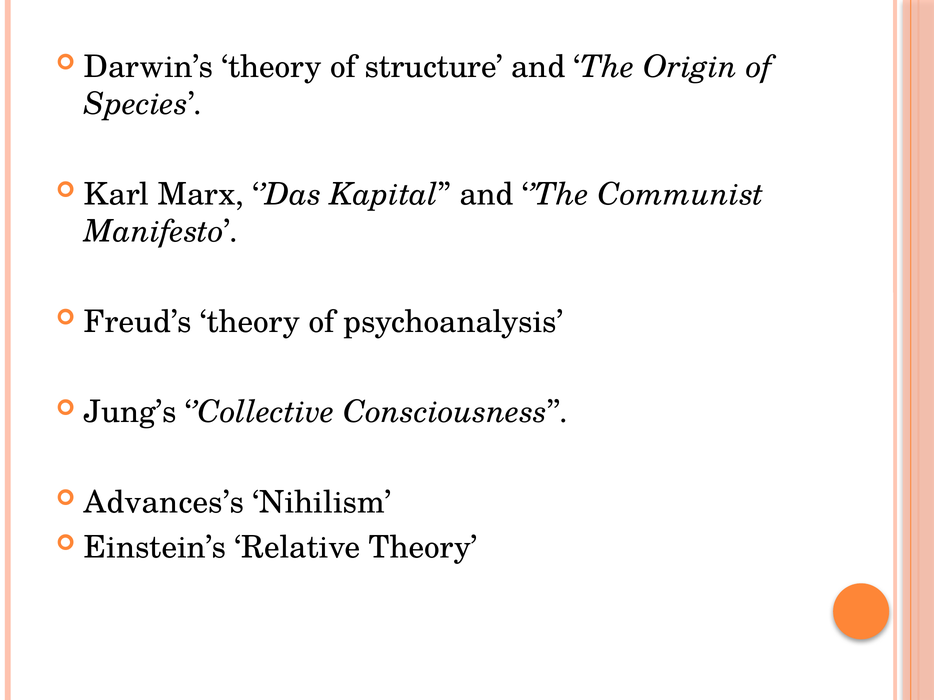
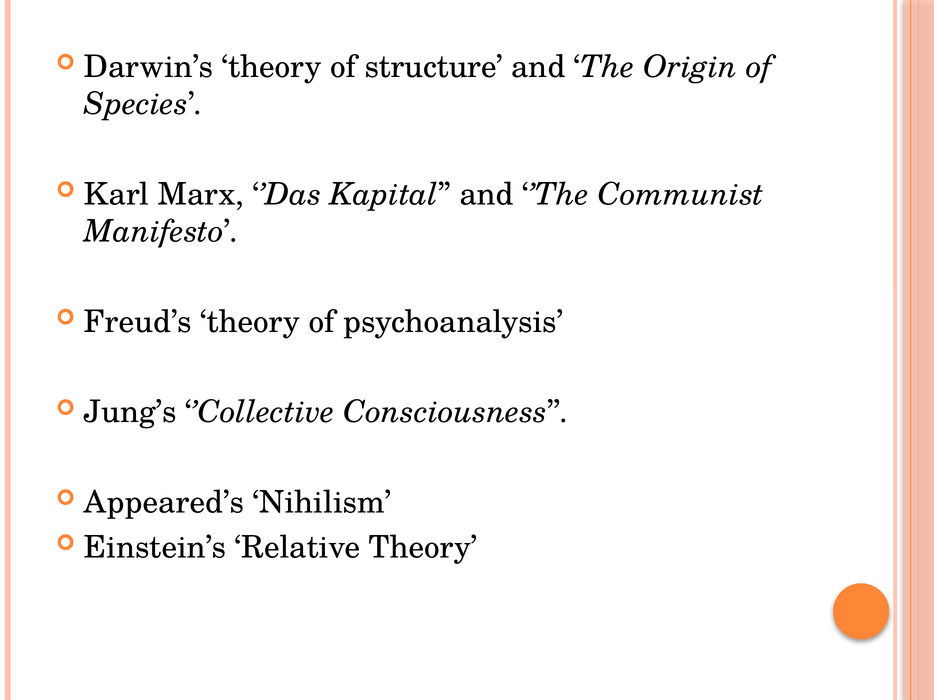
Advances’s: Advances’s -> Appeared’s (164, 503)
